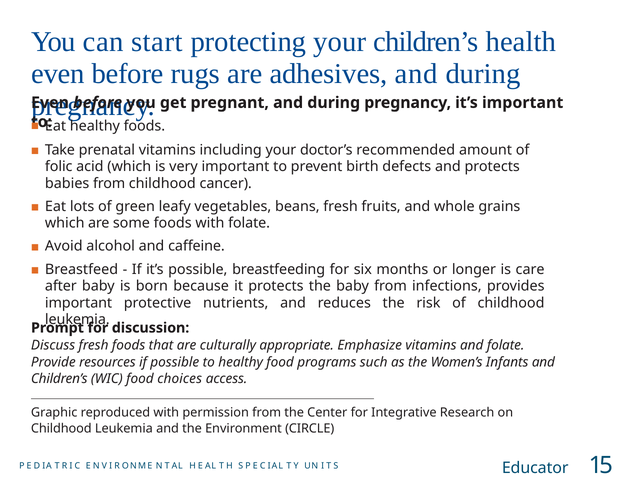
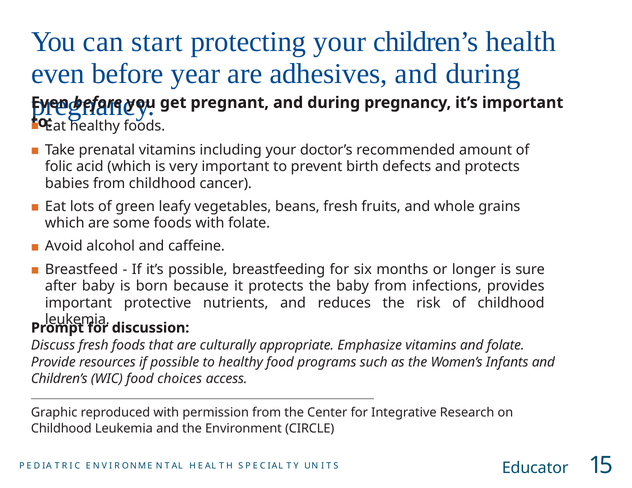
rugs: rugs -> year (195, 74)
care: care -> sure (530, 270)
